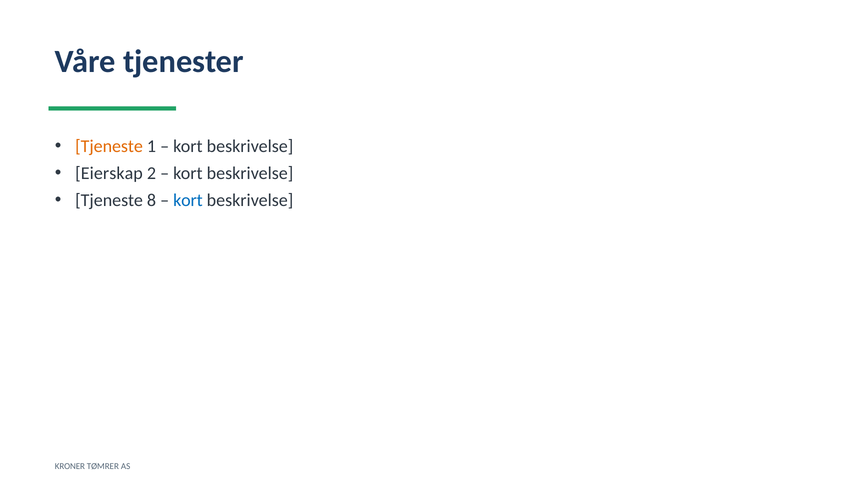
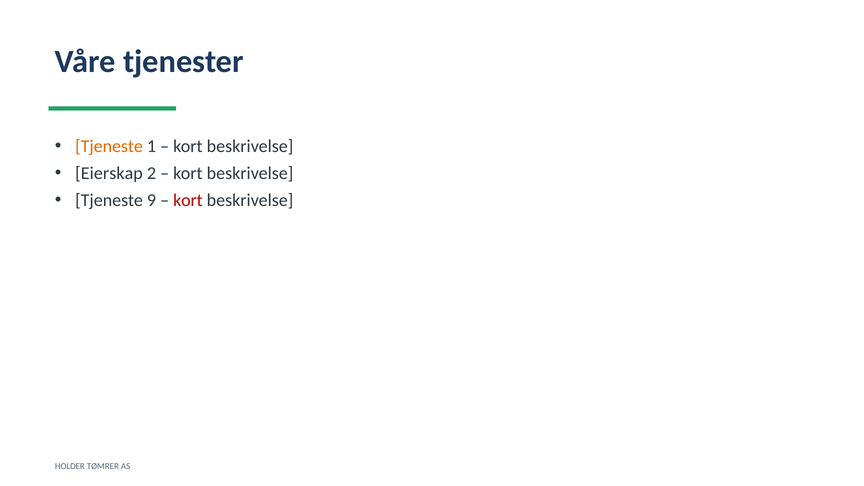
8: 8 -> 9 (151, 200)
kort colour: blue -> red (188, 200)
KRONER: KRONER -> HOLDER (70, 466)
